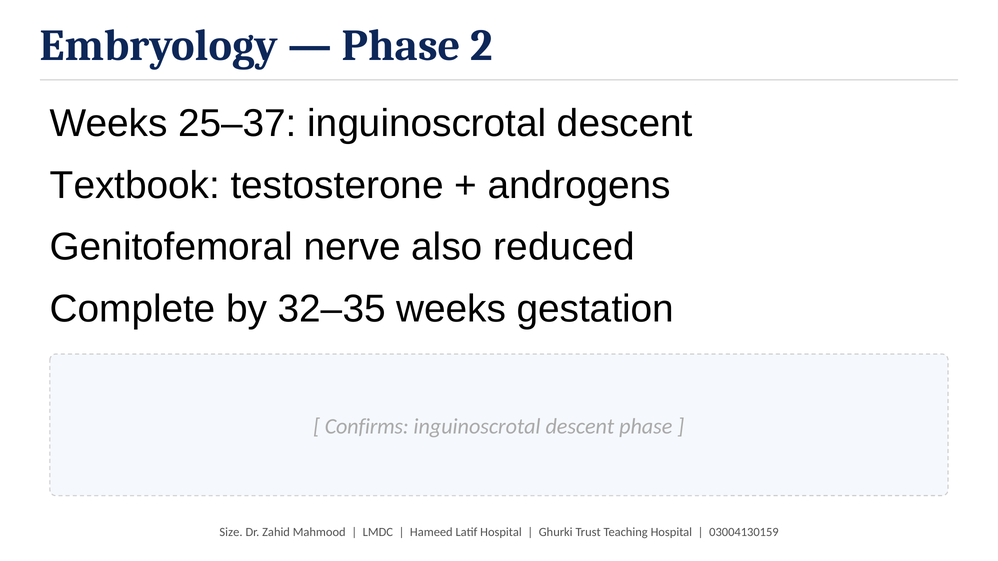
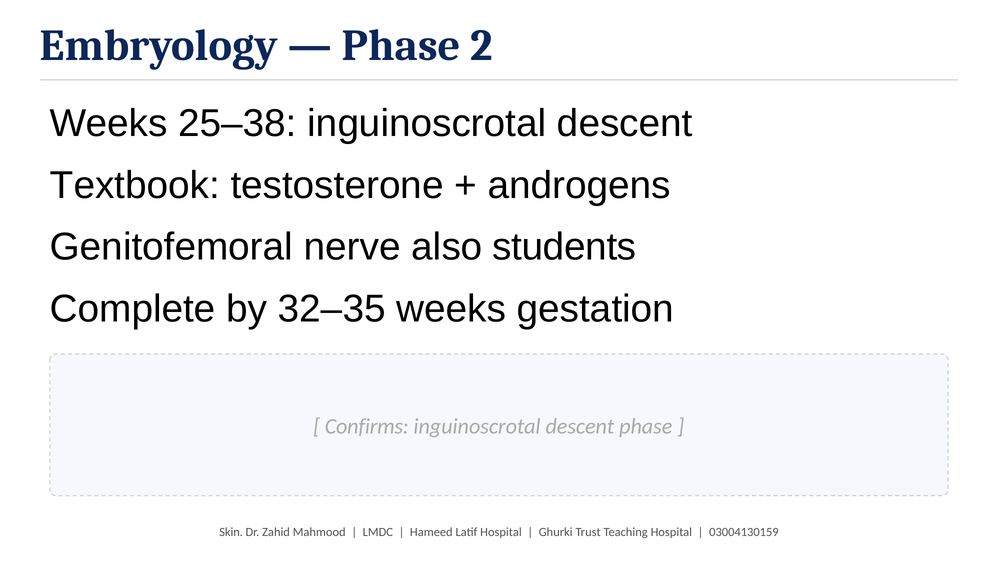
25–37: 25–37 -> 25–38 (237, 123)
reduced: reduced -> students (564, 247)
Size: Size -> Skin (231, 533)
